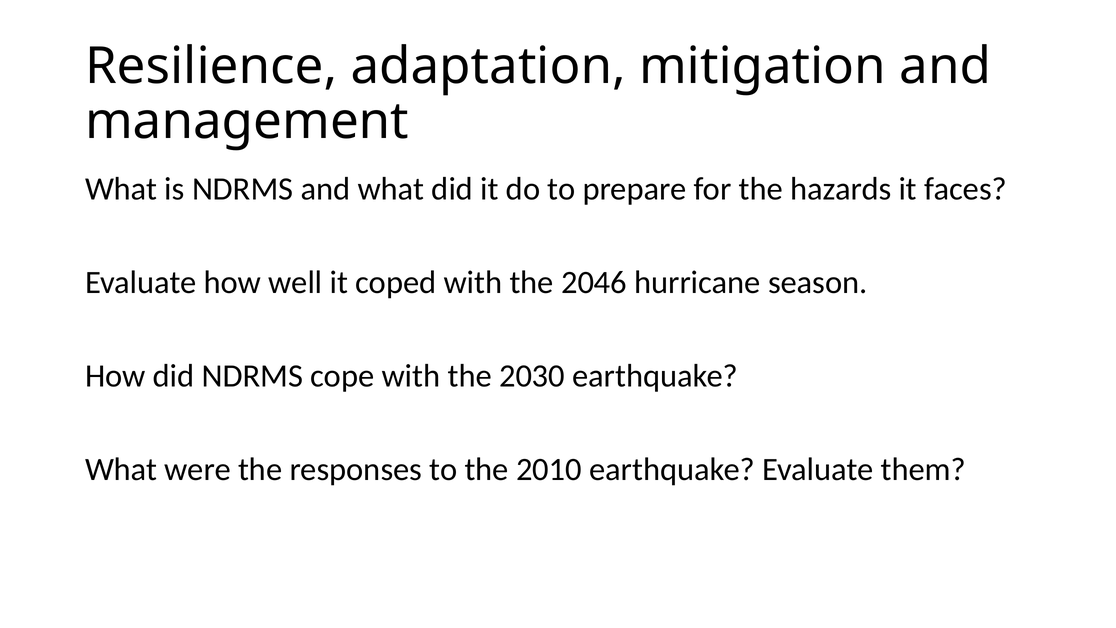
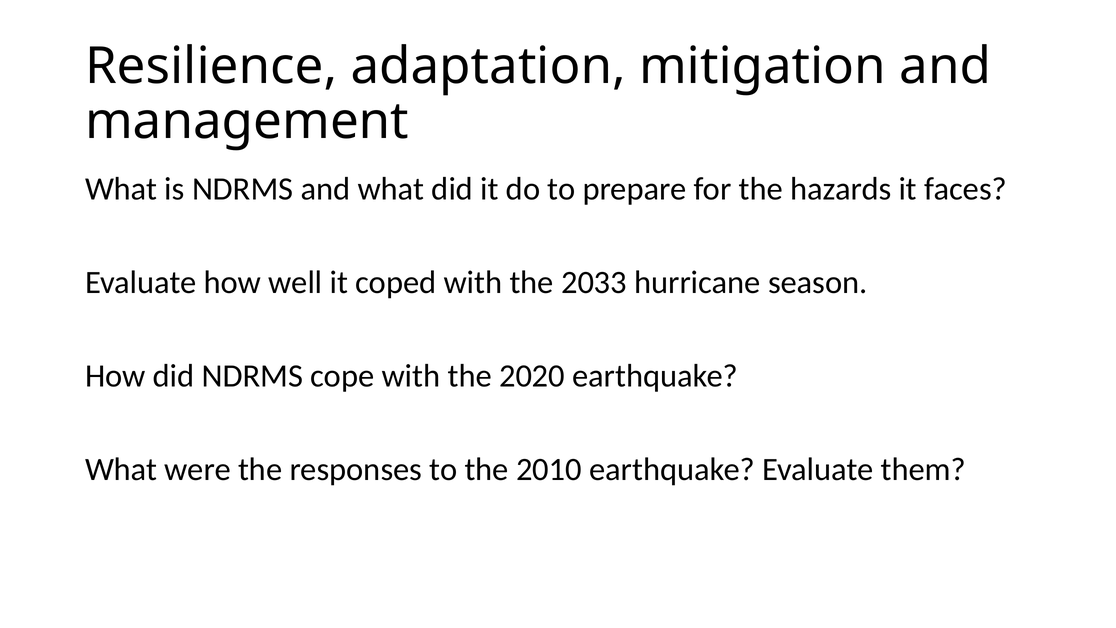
2046: 2046 -> 2033 (594, 282)
2030: 2030 -> 2020 (532, 376)
